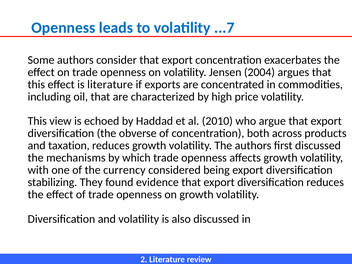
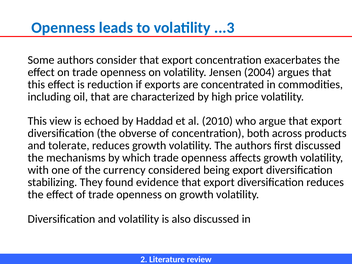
...7: ...7 -> ...3 (224, 28)
is literature: literature -> reduction (110, 84)
taxation: taxation -> tolerate (69, 146)
